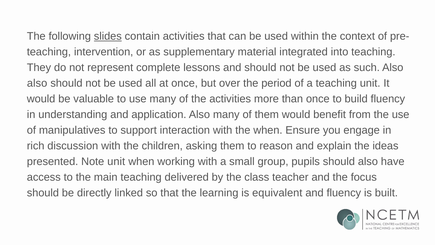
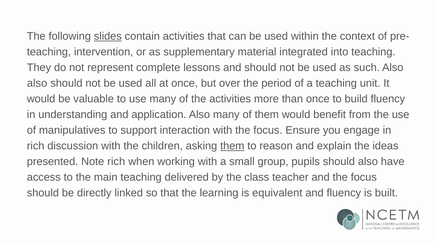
with the when: when -> focus (268, 130)
them underline: none -> present (232, 146)
Note unit: unit -> rich (116, 161)
